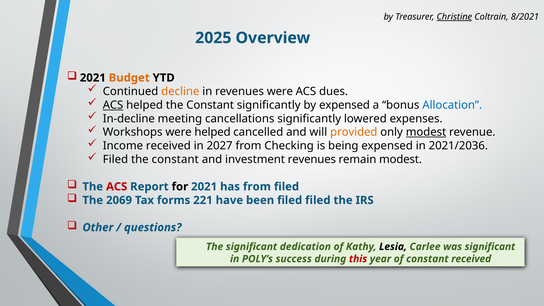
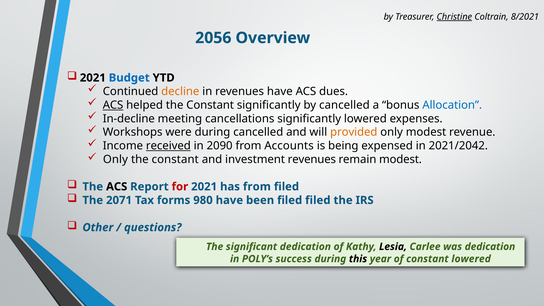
2025: 2025 -> 2056 (213, 38)
Budget colour: orange -> blue (129, 78)
revenues were: were -> have (280, 91)
by expensed: expensed -> cancelled (344, 105)
were helped: helped -> during (212, 132)
modest underline: present -> none (426, 132)
received underline: none -> present (168, 146)
2027: 2027 -> 2090 (220, 146)
Checking: Checking -> Accounts (289, 146)
2021/2036: 2021/2036 -> 2021/2042 (458, 146)
Filed: Filed -> Only (115, 159)
ACS colour: red -> black (117, 187)
for colour: black -> red (180, 187)
2069: 2069 -> 2071 (119, 200)
221: 221 -> 980 (203, 200)
was significant: significant -> dedication (490, 247)
this colour: red -> black (358, 259)
constant received: received -> lowered (471, 259)
